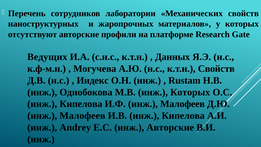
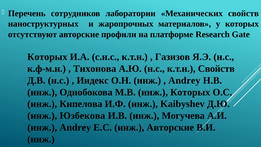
Ведущих: Ведущих -> Которых (47, 57)
Данных: Данных -> Газизов (172, 57)
Могучева: Могучева -> Тихонова (95, 69)
Rustam: Rustam -> Andrey (184, 80)
И.Ф инж Малофеев: Малофеев -> Kaibyshev (182, 104)
Малофеев: Малофеев -> Юзбекова (82, 116)
И.В инж Кипелова: Кипелова -> Могучева (183, 116)
